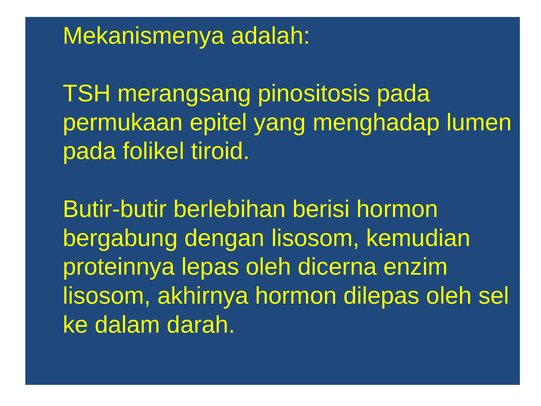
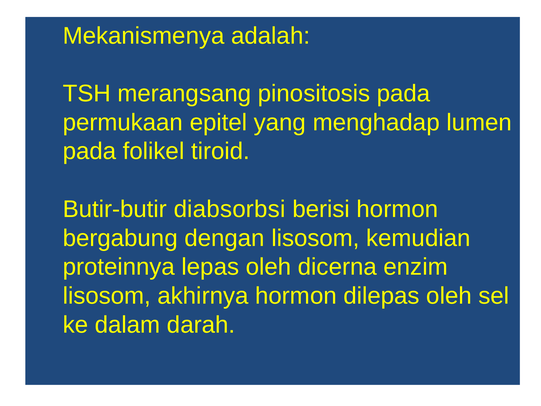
berlebihan: berlebihan -> diabsorbsi (230, 209)
